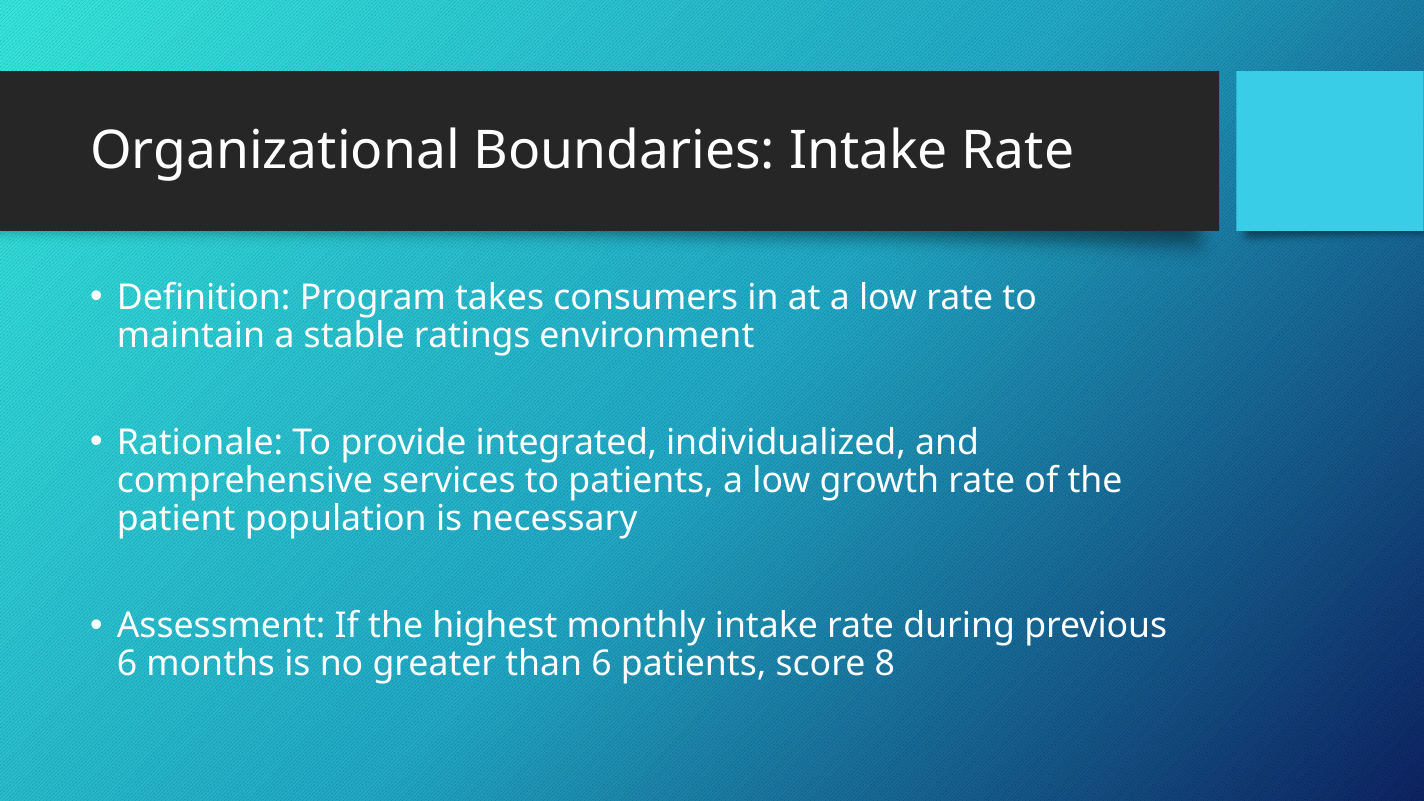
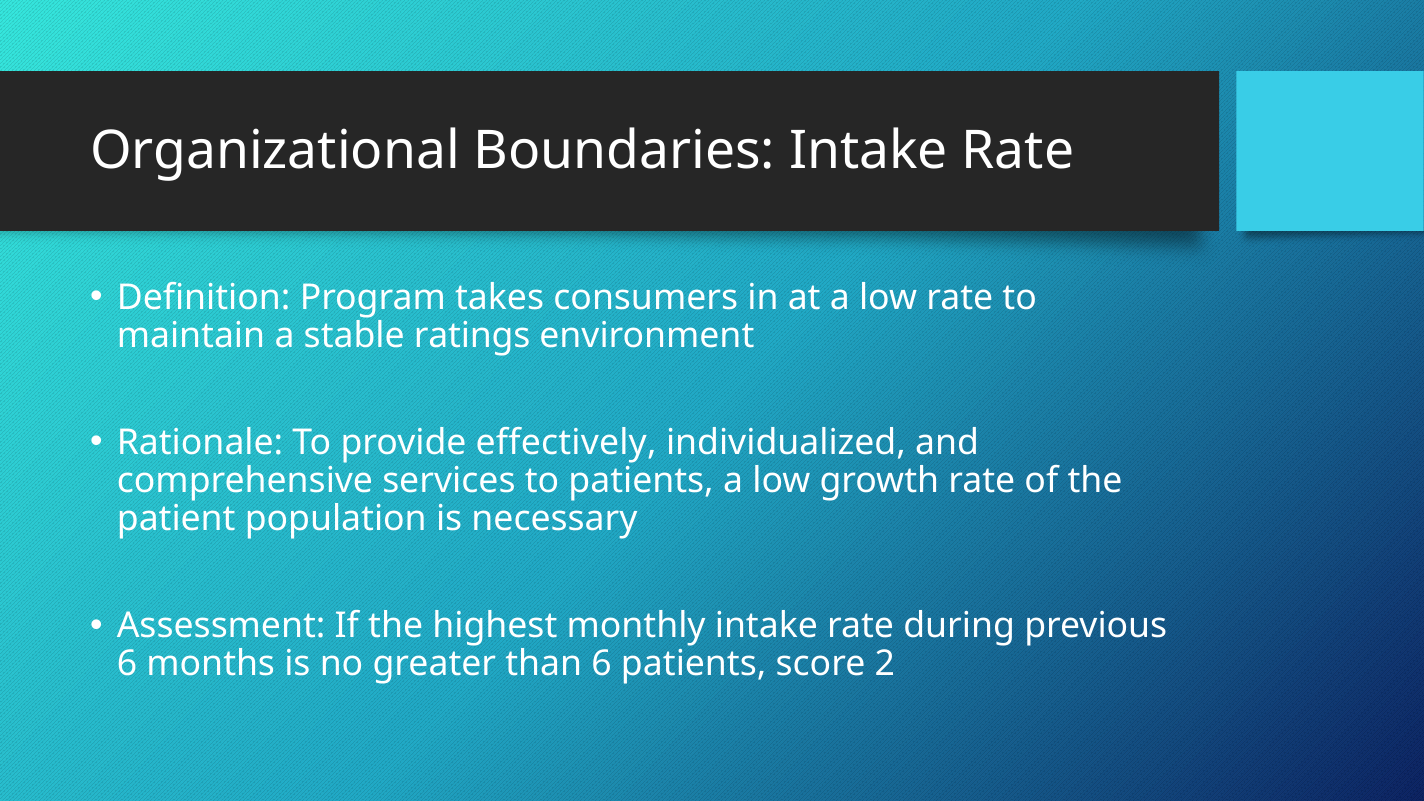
integrated: integrated -> effectively (566, 442)
8: 8 -> 2 (885, 664)
